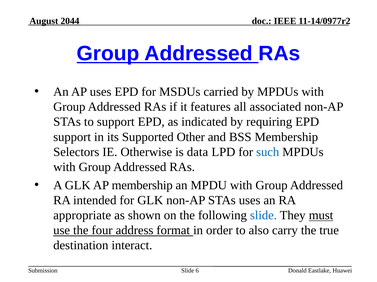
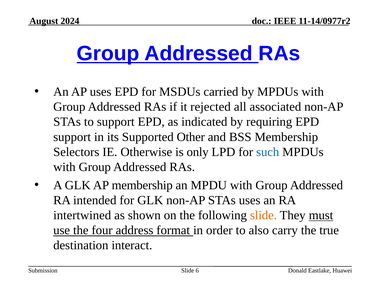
2044: 2044 -> 2024 (70, 21)
features: features -> rejected (211, 107)
data: data -> only (198, 152)
appropriate: appropriate -> intertwined (82, 216)
slide colour: blue -> orange (263, 216)
